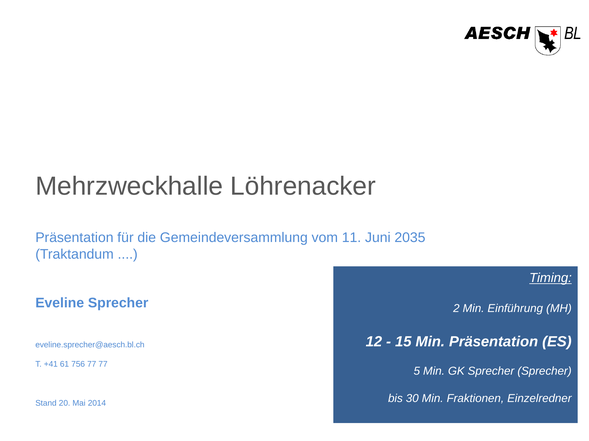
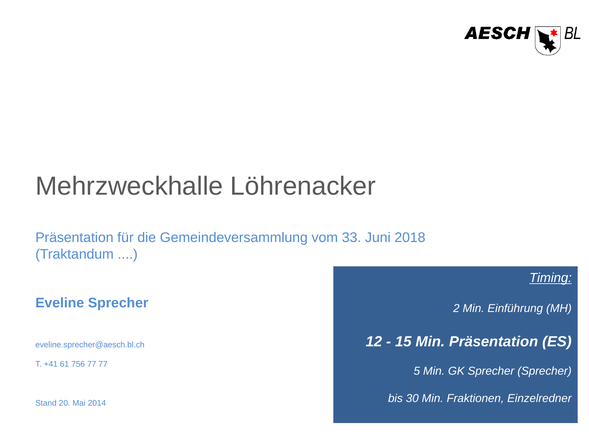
11: 11 -> 33 (352, 238)
2035: 2035 -> 2018 (410, 238)
